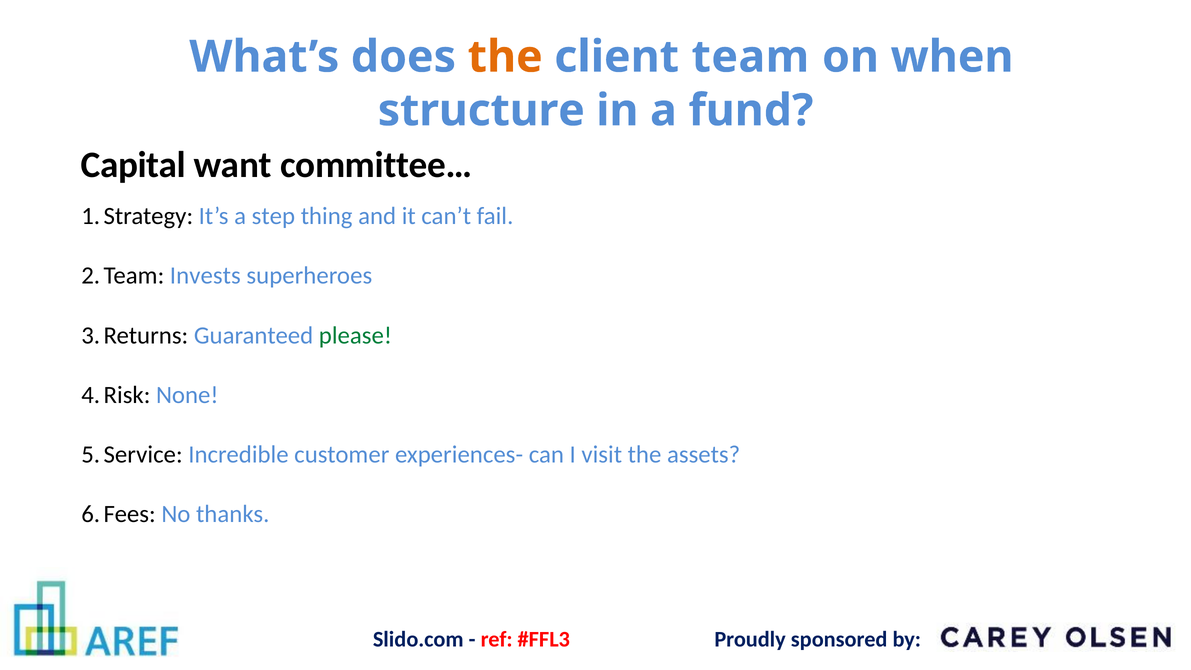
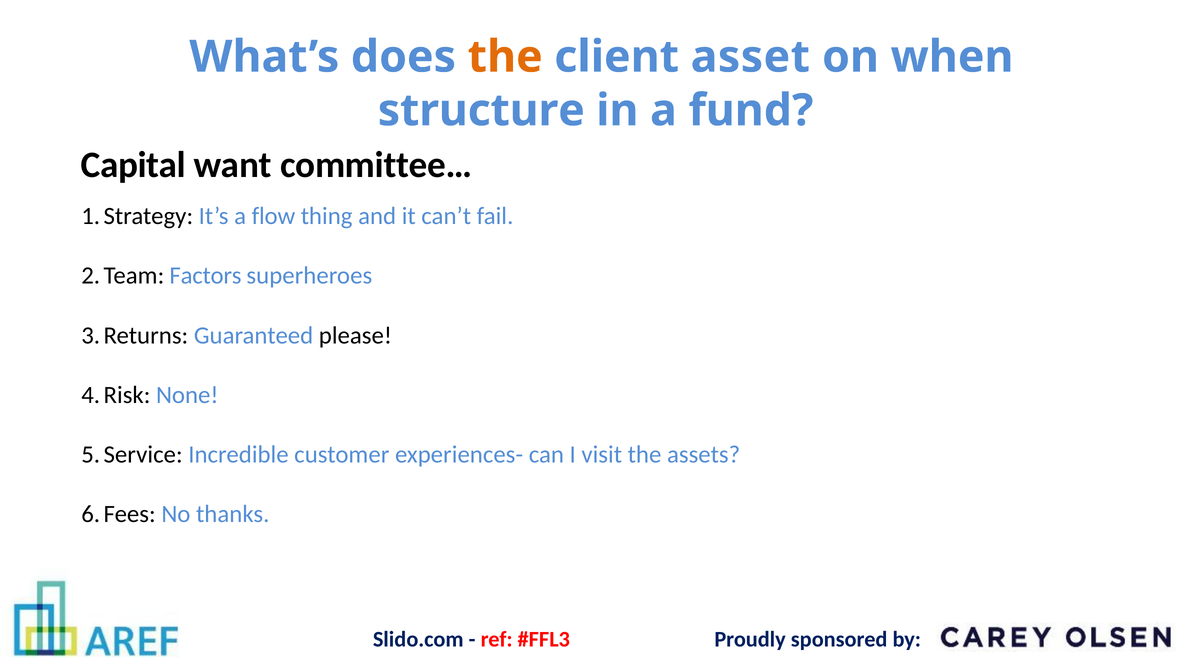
team: team -> asset (750, 57)
step: step -> flow (273, 216)
Invests: Invests -> Factors (205, 276)
please colour: green -> black (355, 335)
